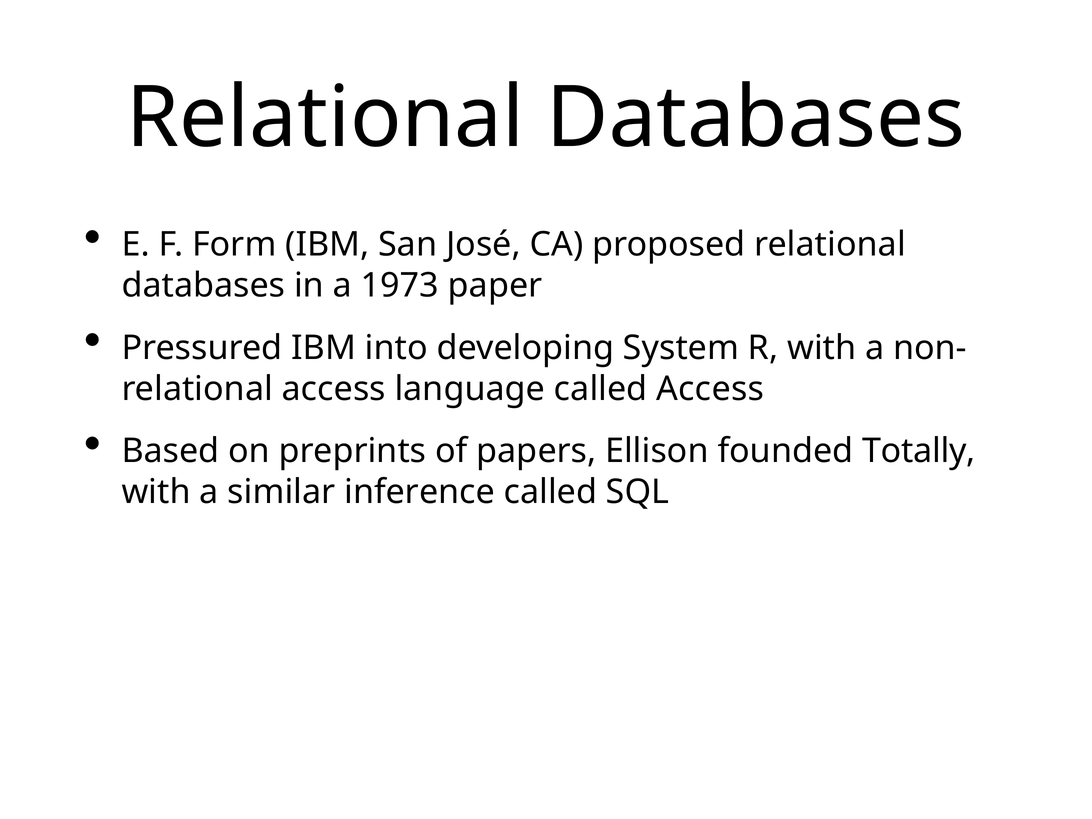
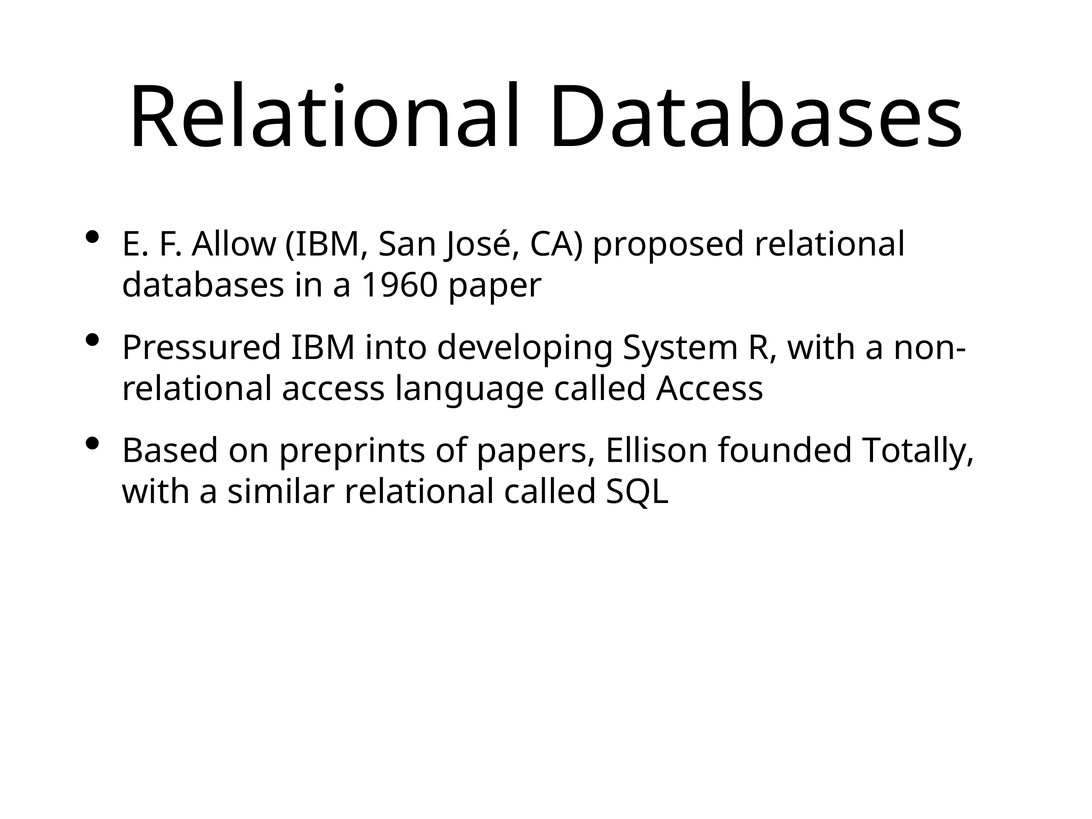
Form: Form -> Allow (234, 245)
1973: 1973 -> 1960 (400, 286)
similar inference: inference -> relational (420, 492)
